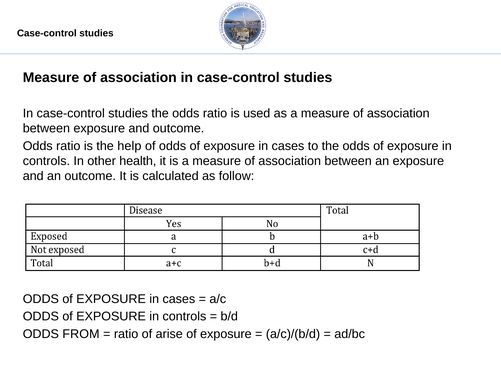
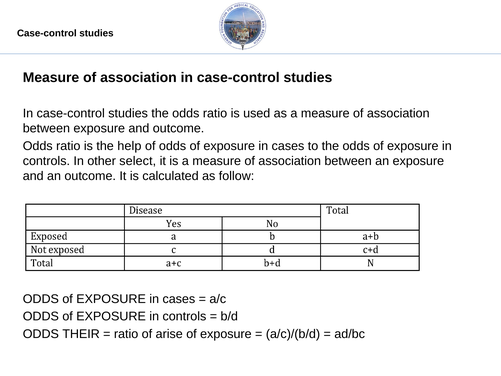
health: health -> select (138, 161)
FROM: FROM -> THEIR (81, 334)
